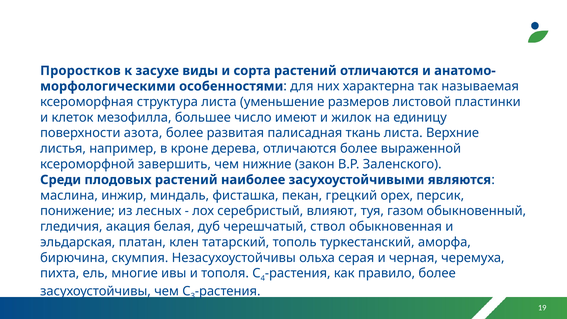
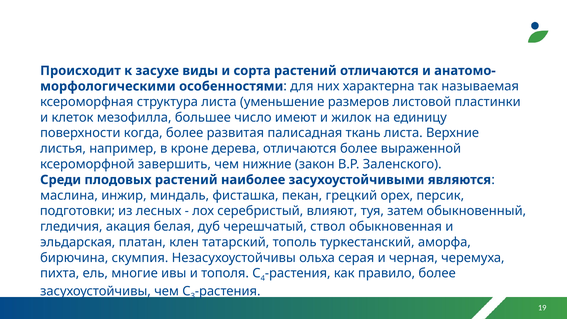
Проростков: Проростков -> Происходит (80, 71)
азота: азота -> когда (143, 133)
понижение: понижение -> подготовки (77, 211)
газом: газом -> затем (405, 211)
